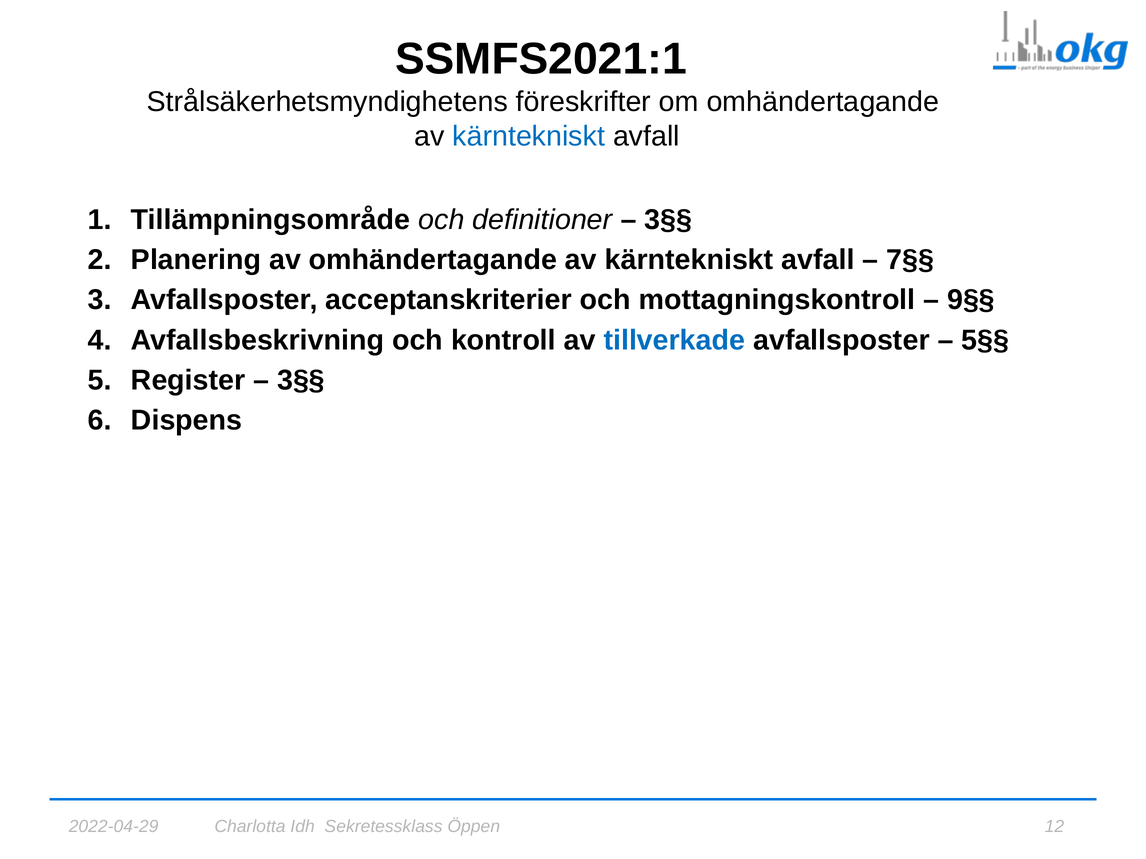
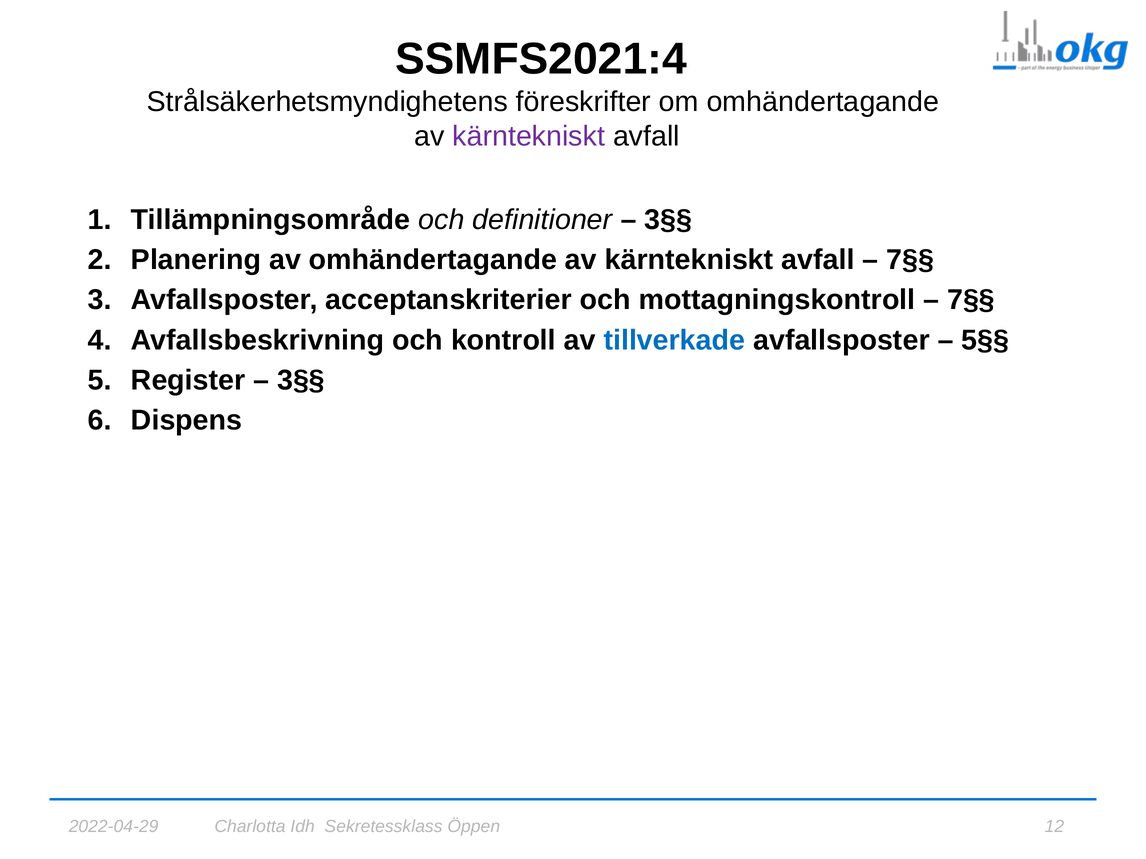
SSMFS2021:1: SSMFS2021:1 -> SSMFS2021:4 (541, 59)
kärntekniskt colour: blue -> purple (529, 136)
9§§: 9§§ -> 7§§ (971, 300)
